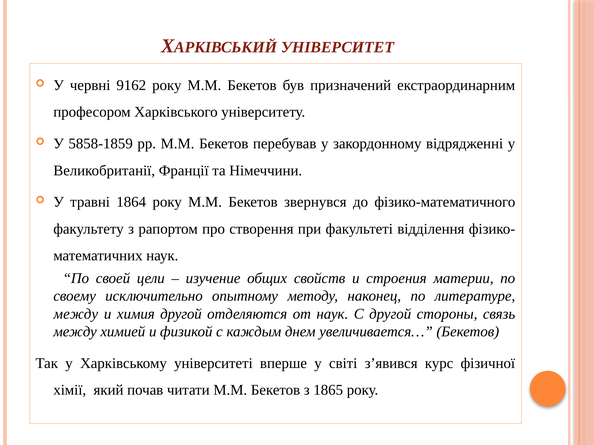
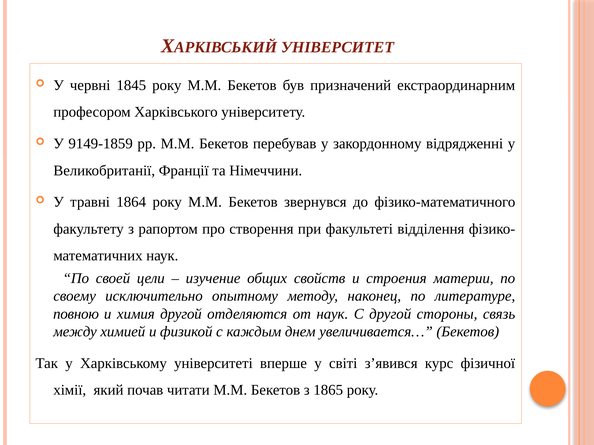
9162: 9162 -> 1845 (131, 85)
5858-1859: 5858-1859 -> 9149-1859 (101, 144)
между: между -> повною (76, 314)
